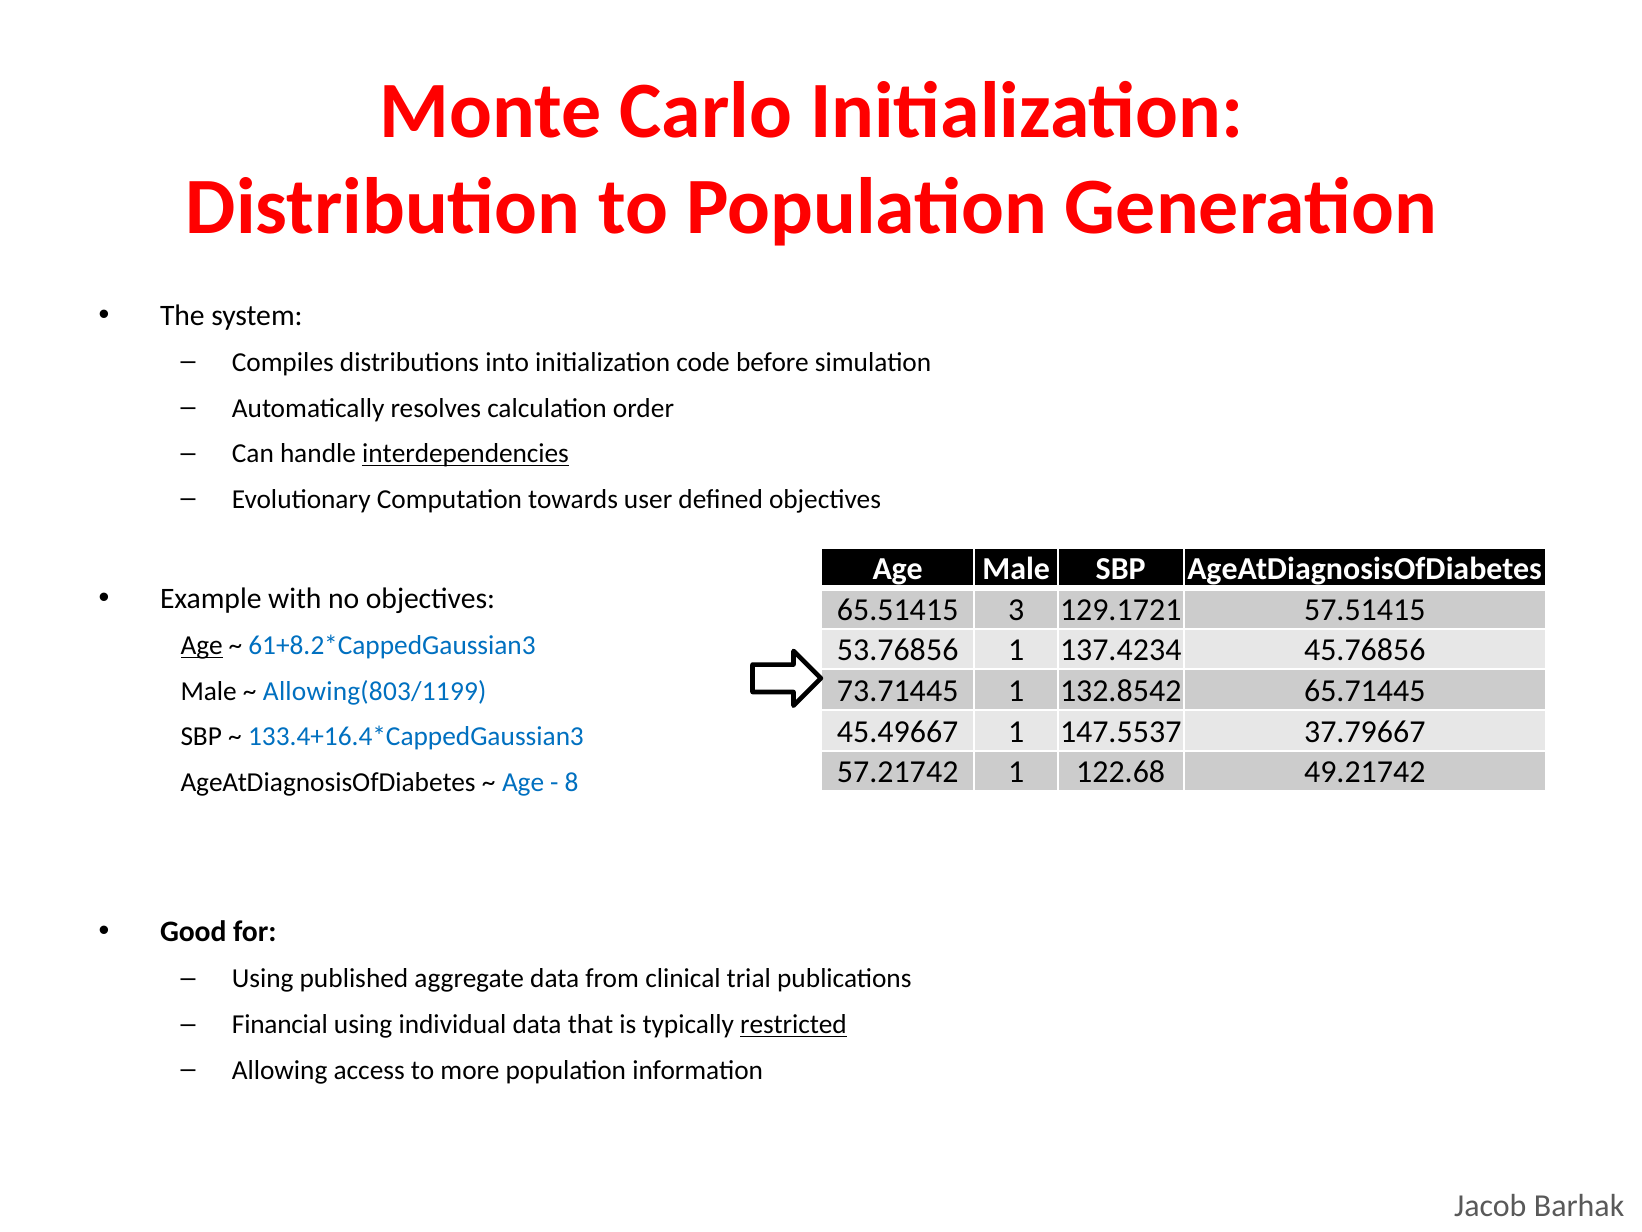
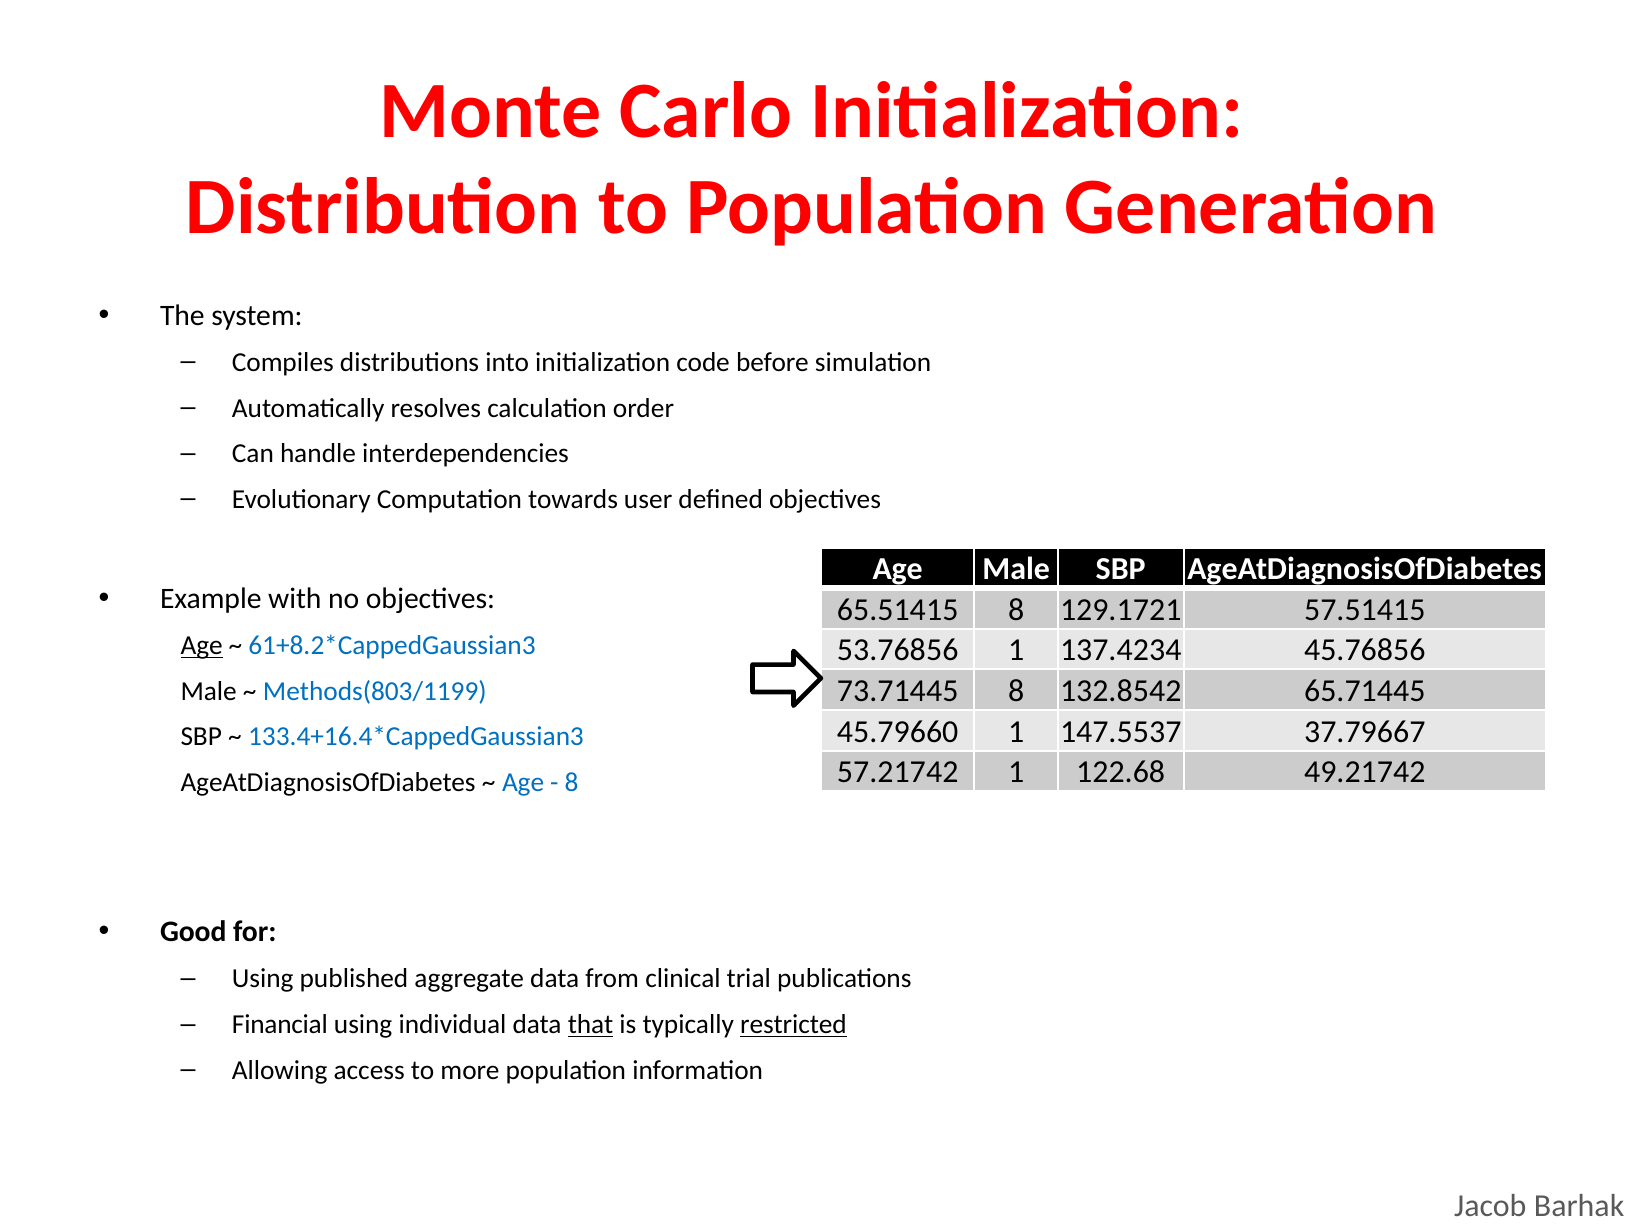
interdependencies underline: present -> none (466, 454)
65.51415 3: 3 -> 8 (1016, 610)
73.71445 1: 1 -> 8 (1016, 691)
Allowing(803/1199: Allowing(803/1199 -> Methods(803/1199 (375, 691)
45.49667: 45.49667 -> 45.79660 (898, 731)
that underline: none -> present (591, 1024)
